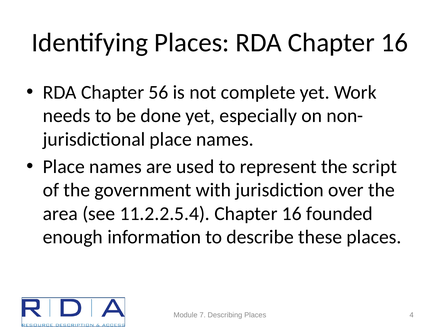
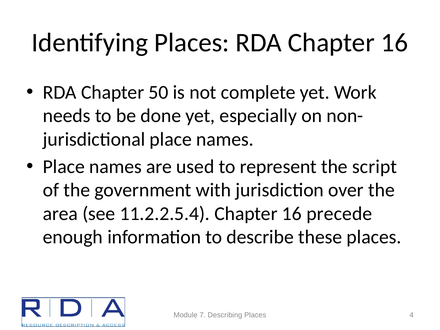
56: 56 -> 50 (159, 92)
founded: founded -> precede (339, 214)
